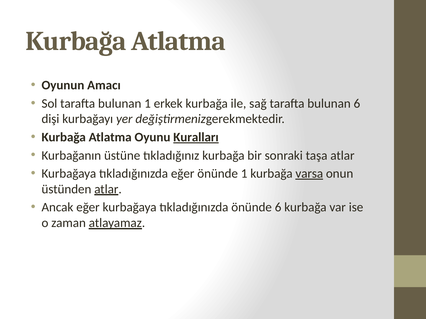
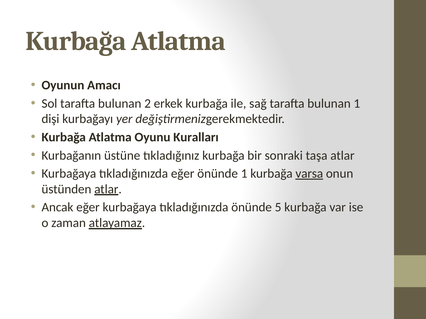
bulunan 1: 1 -> 2 (148, 104)
bulunan 6: 6 -> 1 (357, 104)
Kuralları underline: present -> none (196, 137)
önünde 6: 6 -> 5 (278, 208)
